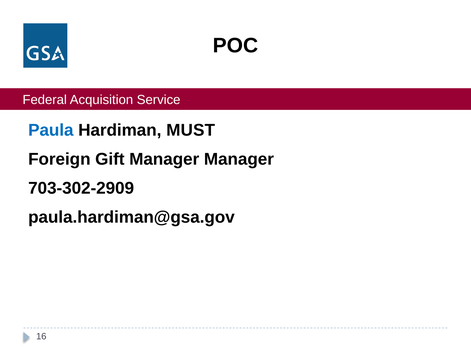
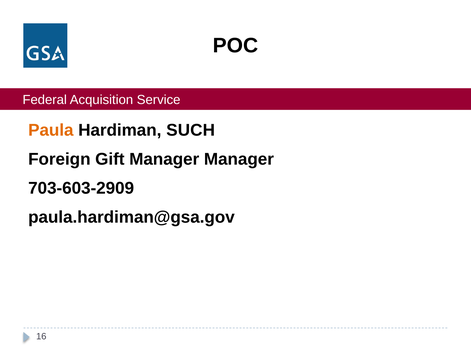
Paula colour: blue -> orange (51, 130)
MUST: MUST -> SUCH (191, 130)
703-302-2909: 703-302-2909 -> 703-603-2909 (81, 188)
